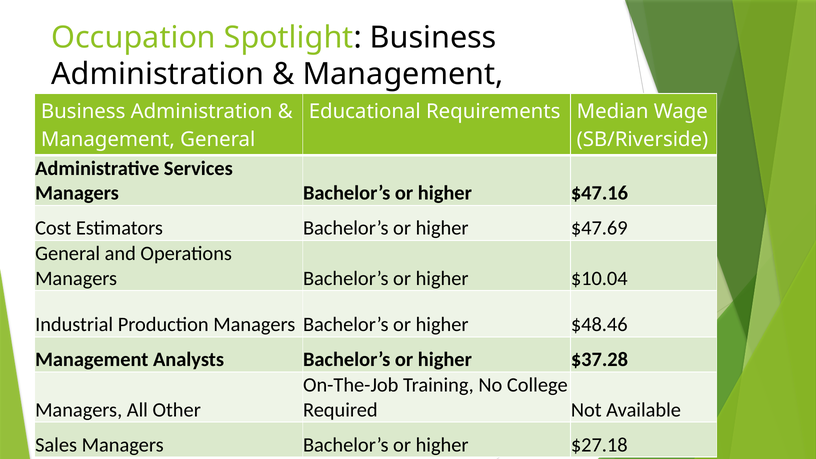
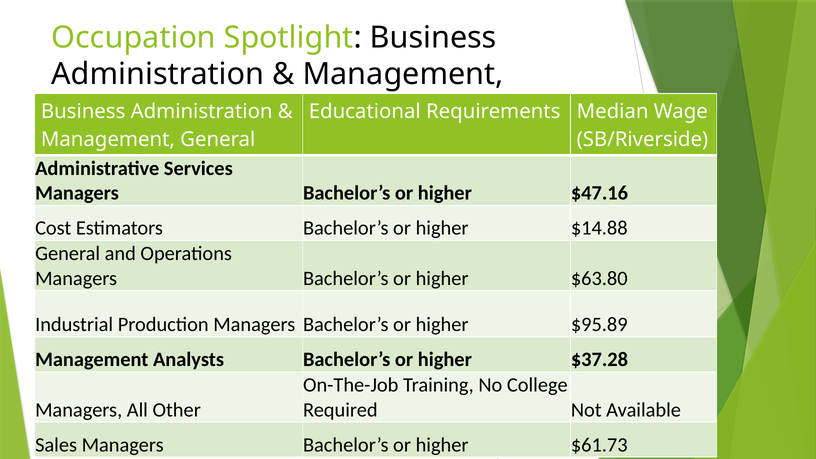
$47.69: $47.69 -> $14.88 (599, 228)
$10.04: $10.04 -> $63.80 (599, 278)
$48.46: $48.46 -> $95.89 (599, 325)
$27.18: $27.18 -> $61.73 (599, 445)
